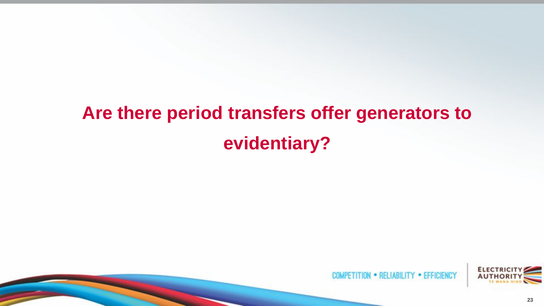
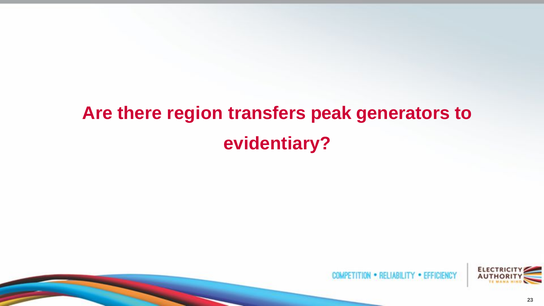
period: period -> region (195, 113)
offer: offer -> peak (331, 113)
